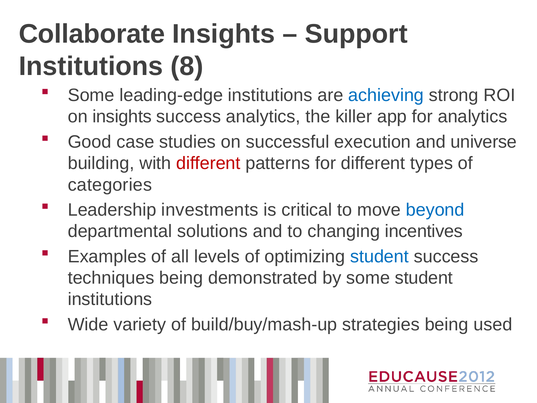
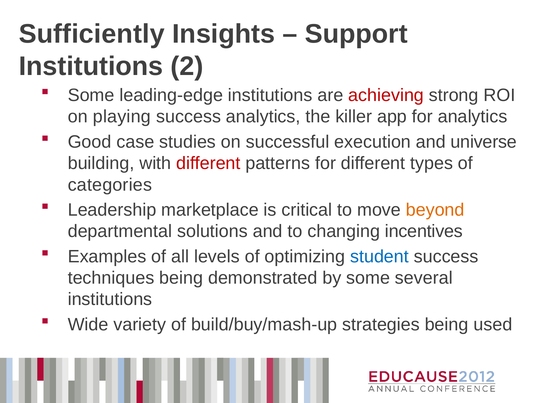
Collaborate: Collaborate -> Sufficiently (92, 34)
8: 8 -> 2 (187, 66)
achieving colour: blue -> red (386, 95)
on insights: insights -> playing (122, 117)
investments: investments -> marketplace (210, 210)
beyond colour: blue -> orange (435, 210)
some student: student -> several (424, 278)
